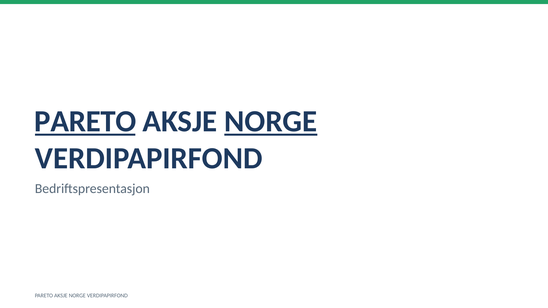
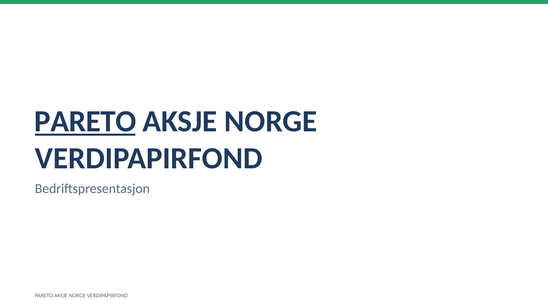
NORGE underline: present -> none (271, 122)
